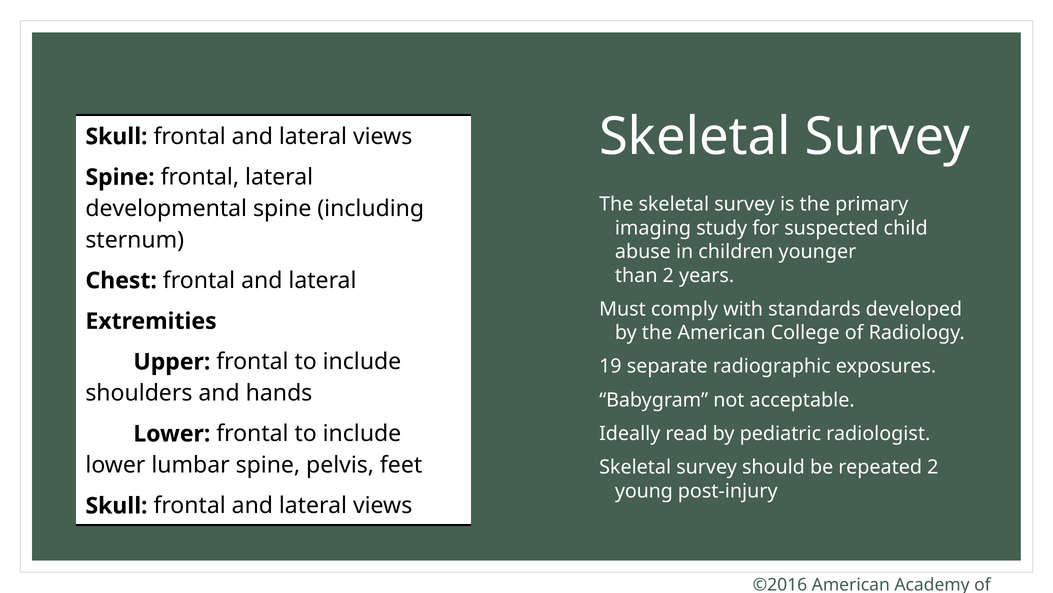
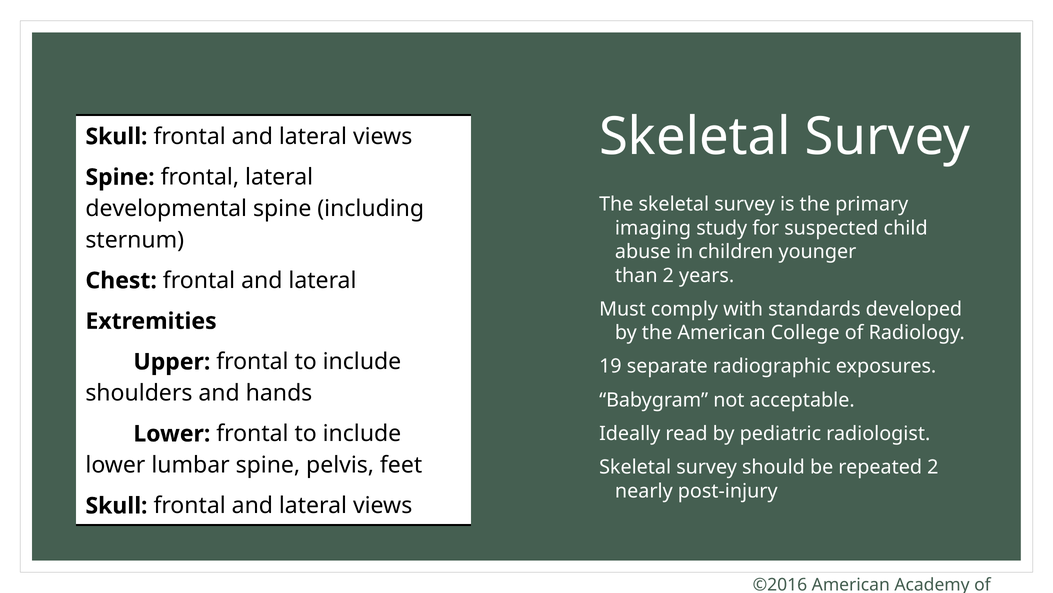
young: young -> nearly (644, 490)
